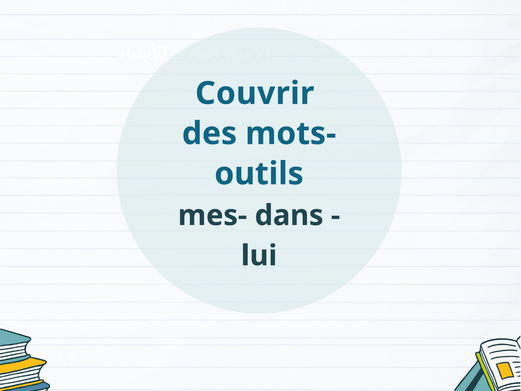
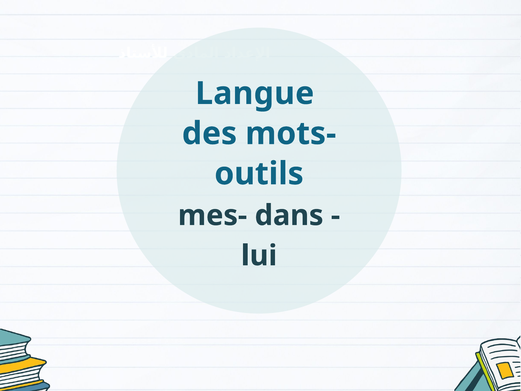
Couvrir: Couvrir -> Langue (255, 93)
